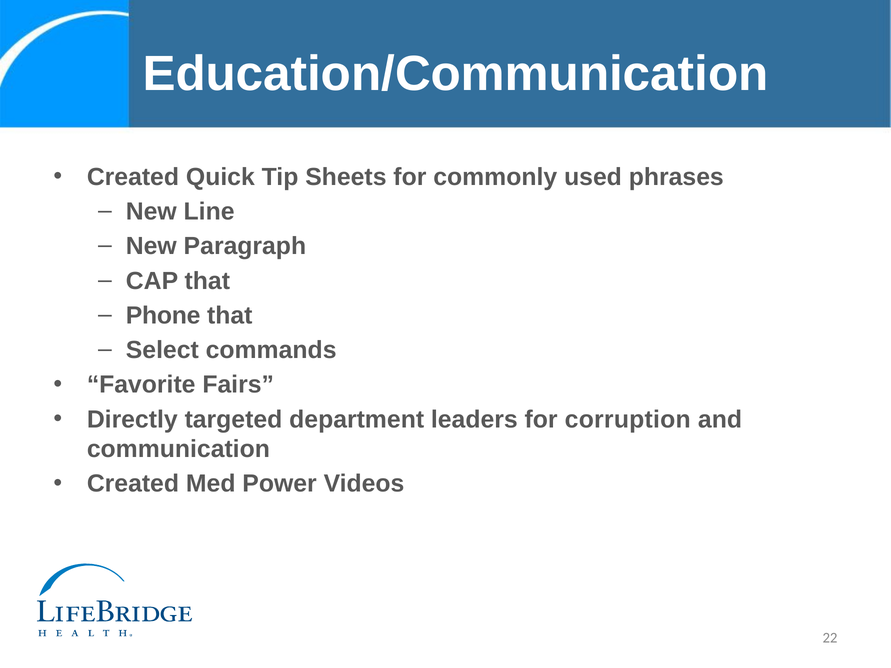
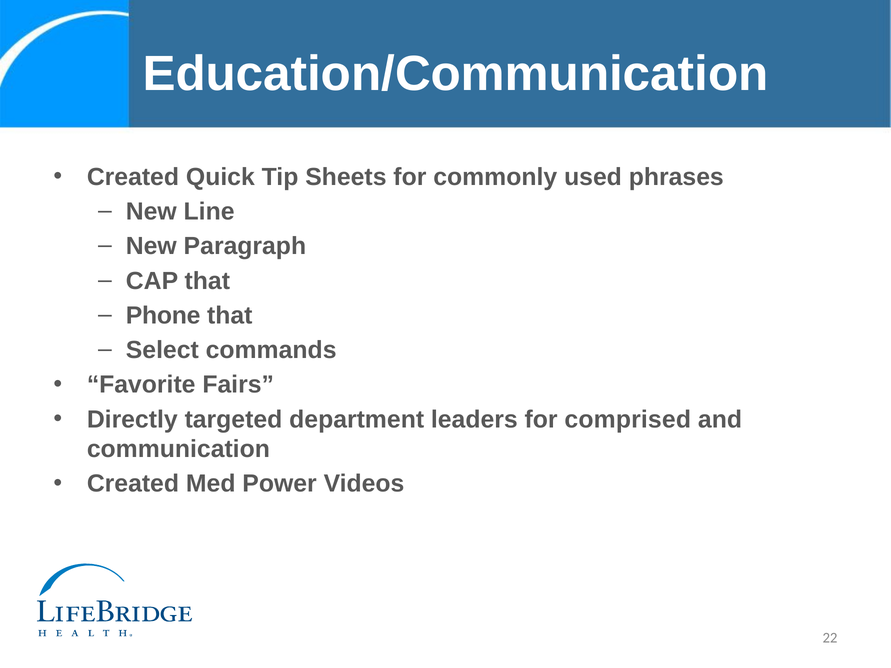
corruption: corruption -> comprised (628, 420)
